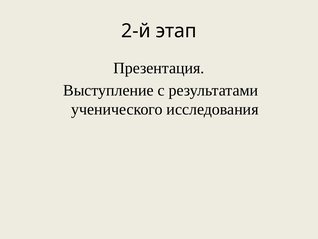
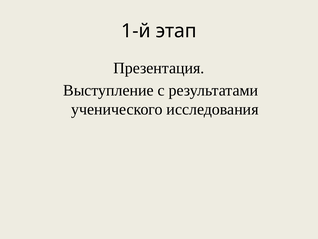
2-й: 2-й -> 1-й (136, 31)
